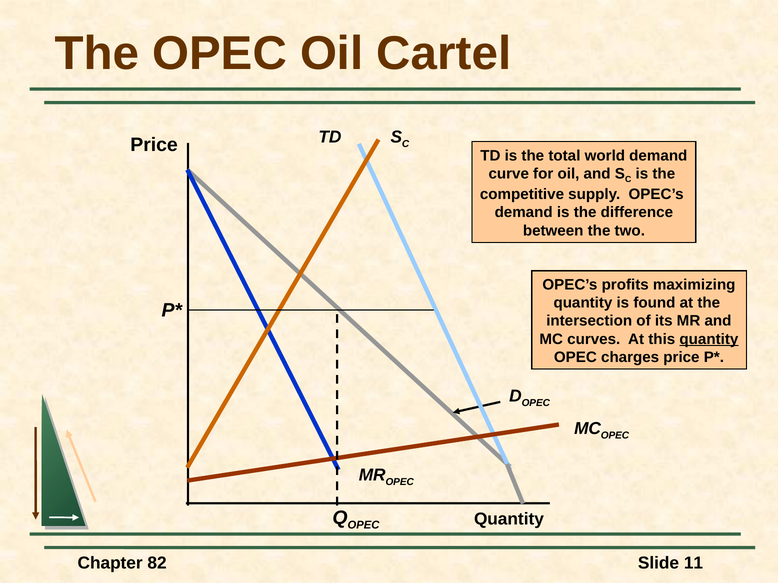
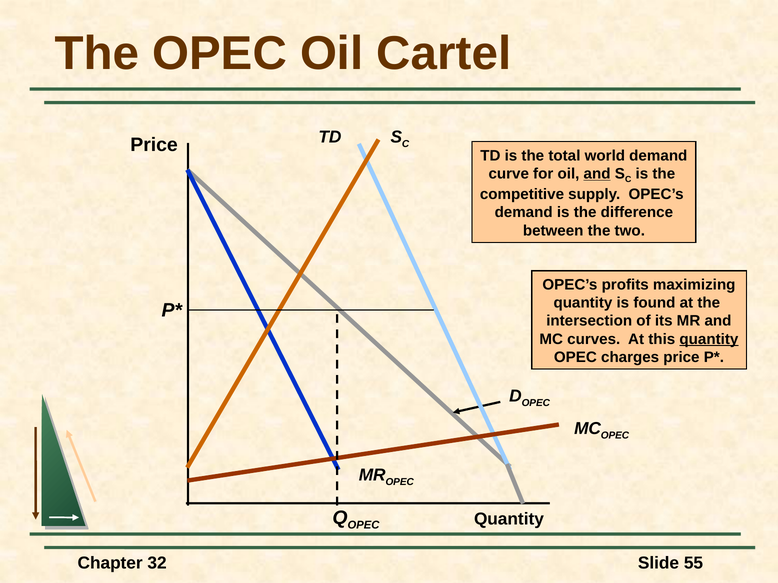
and underline: none -> present (597, 174)
82: 82 -> 32 (157, 563)
11: 11 -> 55 (693, 563)
